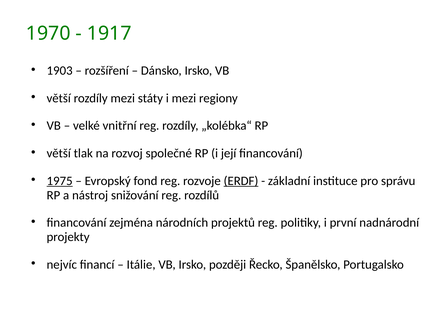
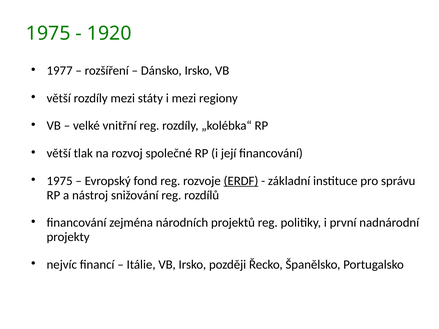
1970: 1970 -> 1975 (48, 33)
1917: 1917 -> 1920 (109, 33)
1903: 1903 -> 1977 (60, 71)
1975 underline: present -> none (60, 181)
